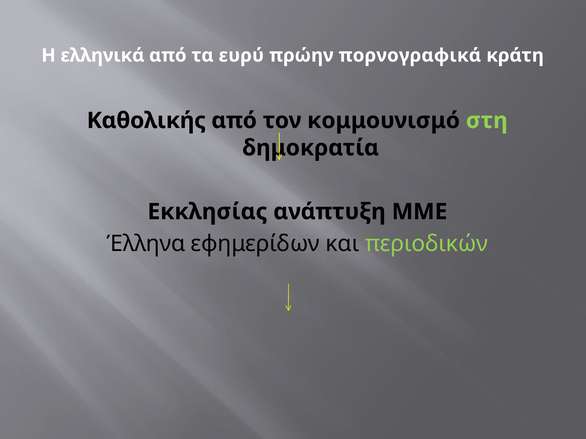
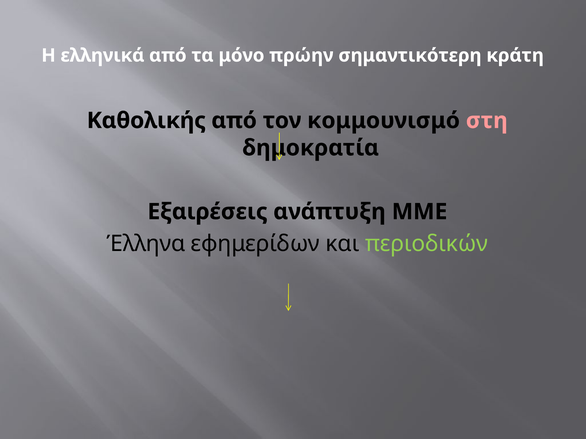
ευρύ: ευρύ -> μόνο (241, 56)
πορνογραφικά: πορνογραφικά -> σημαντικότερη (410, 56)
στη colour: light green -> pink (487, 121)
Εκκλησίας: Εκκλησίας -> Εξαιρέσεις (208, 212)
